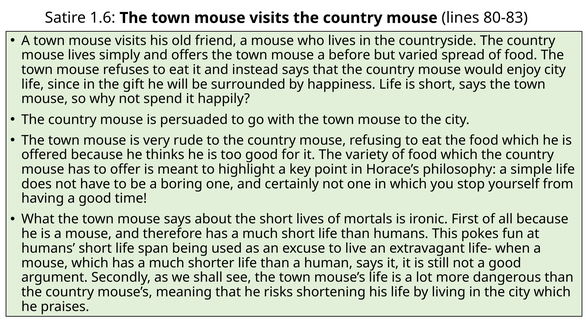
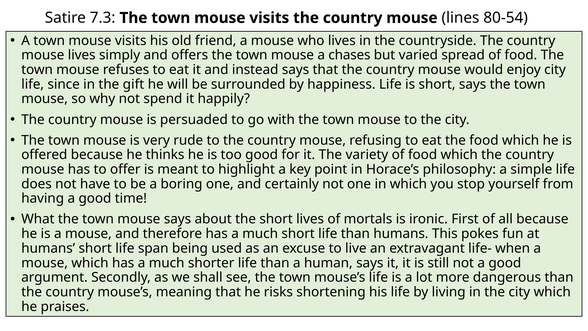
1.6: 1.6 -> 7.3 (103, 18)
80-83: 80-83 -> 80-54 (506, 18)
before: before -> chases (349, 55)
